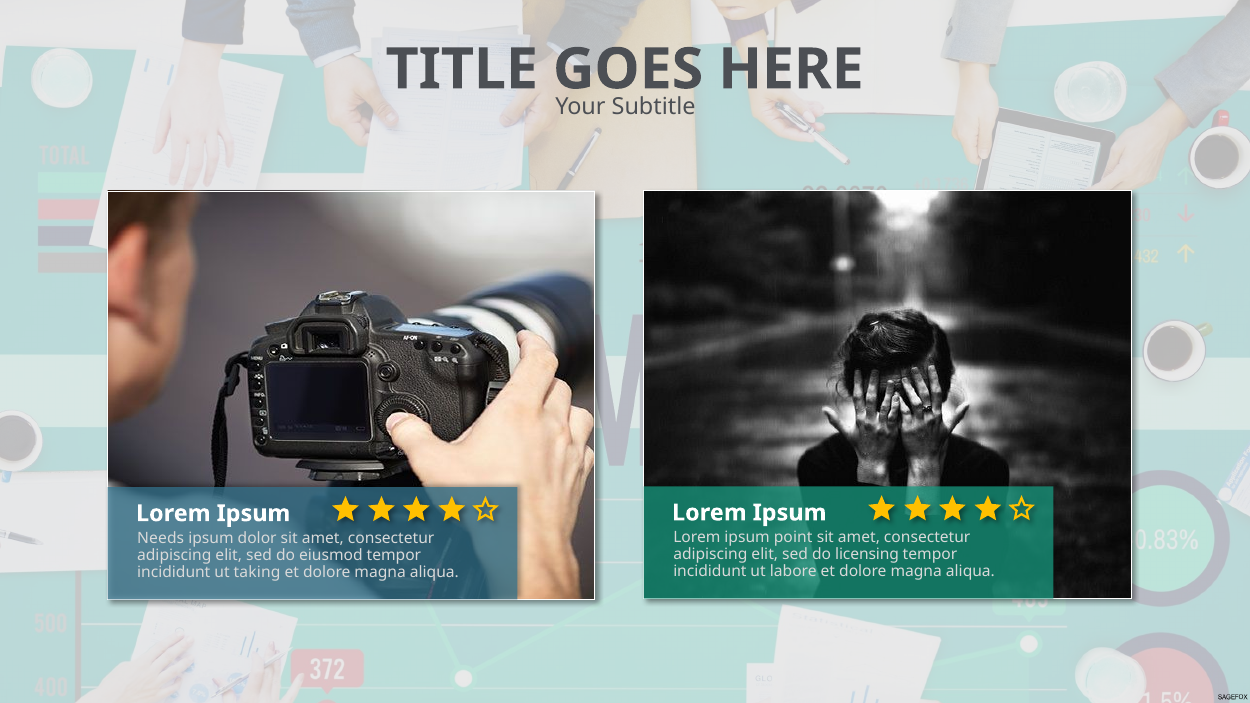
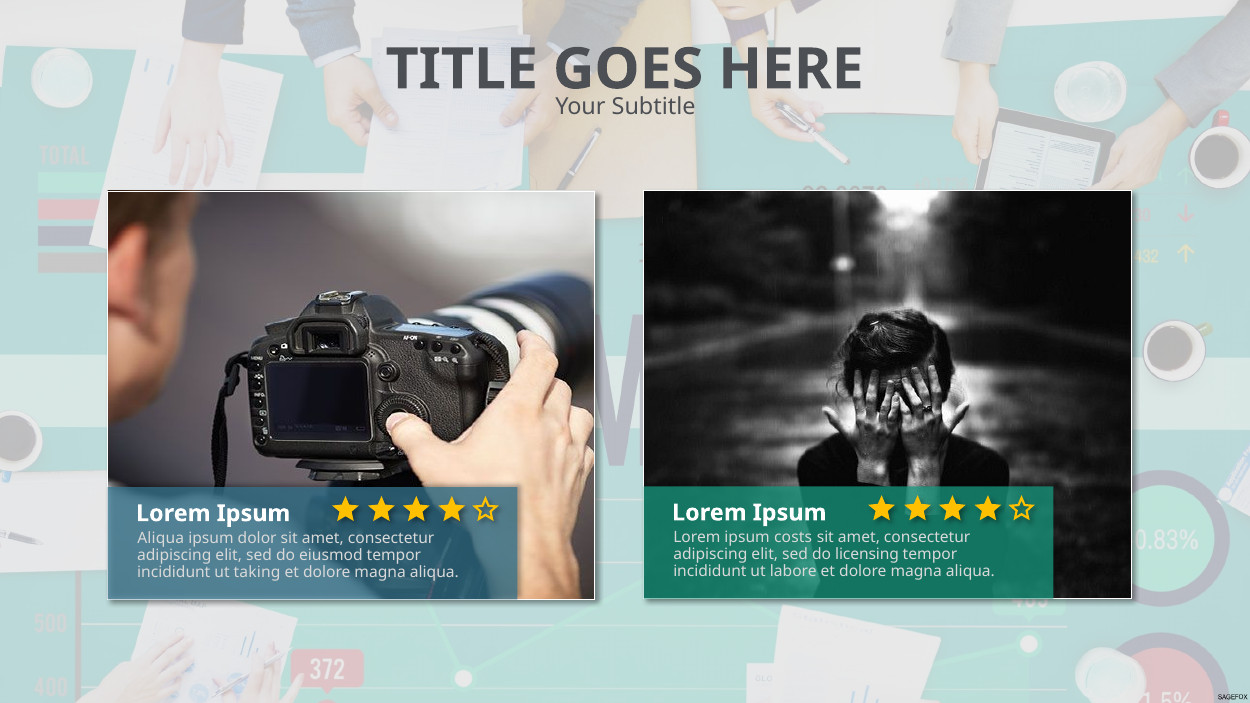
point: point -> costs (793, 538)
Needs: Needs -> Aliqua (161, 538)
